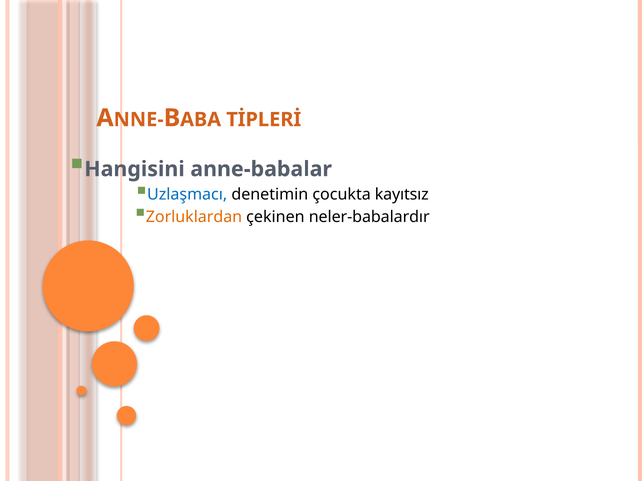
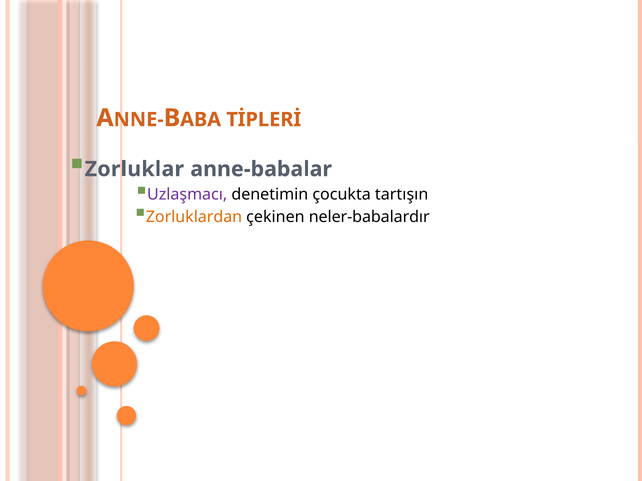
Hangisini: Hangisini -> Zorluklar (134, 169)
Uzlaşmacı colour: blue -> purple (187, 195)
kayıtsız: kayıtsız -> tartışın (402, 195)
